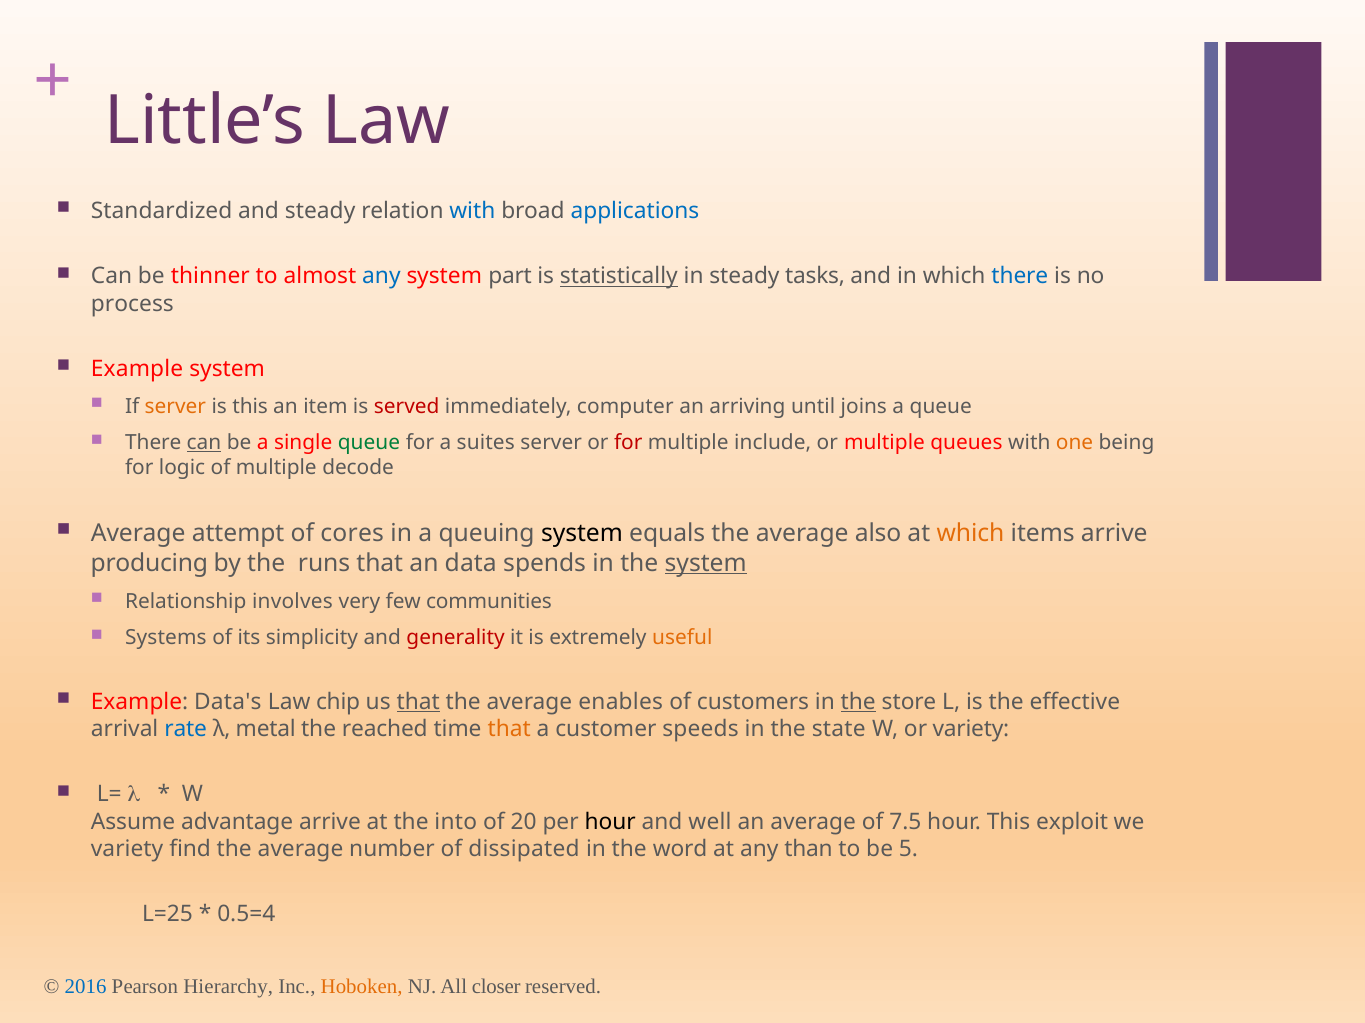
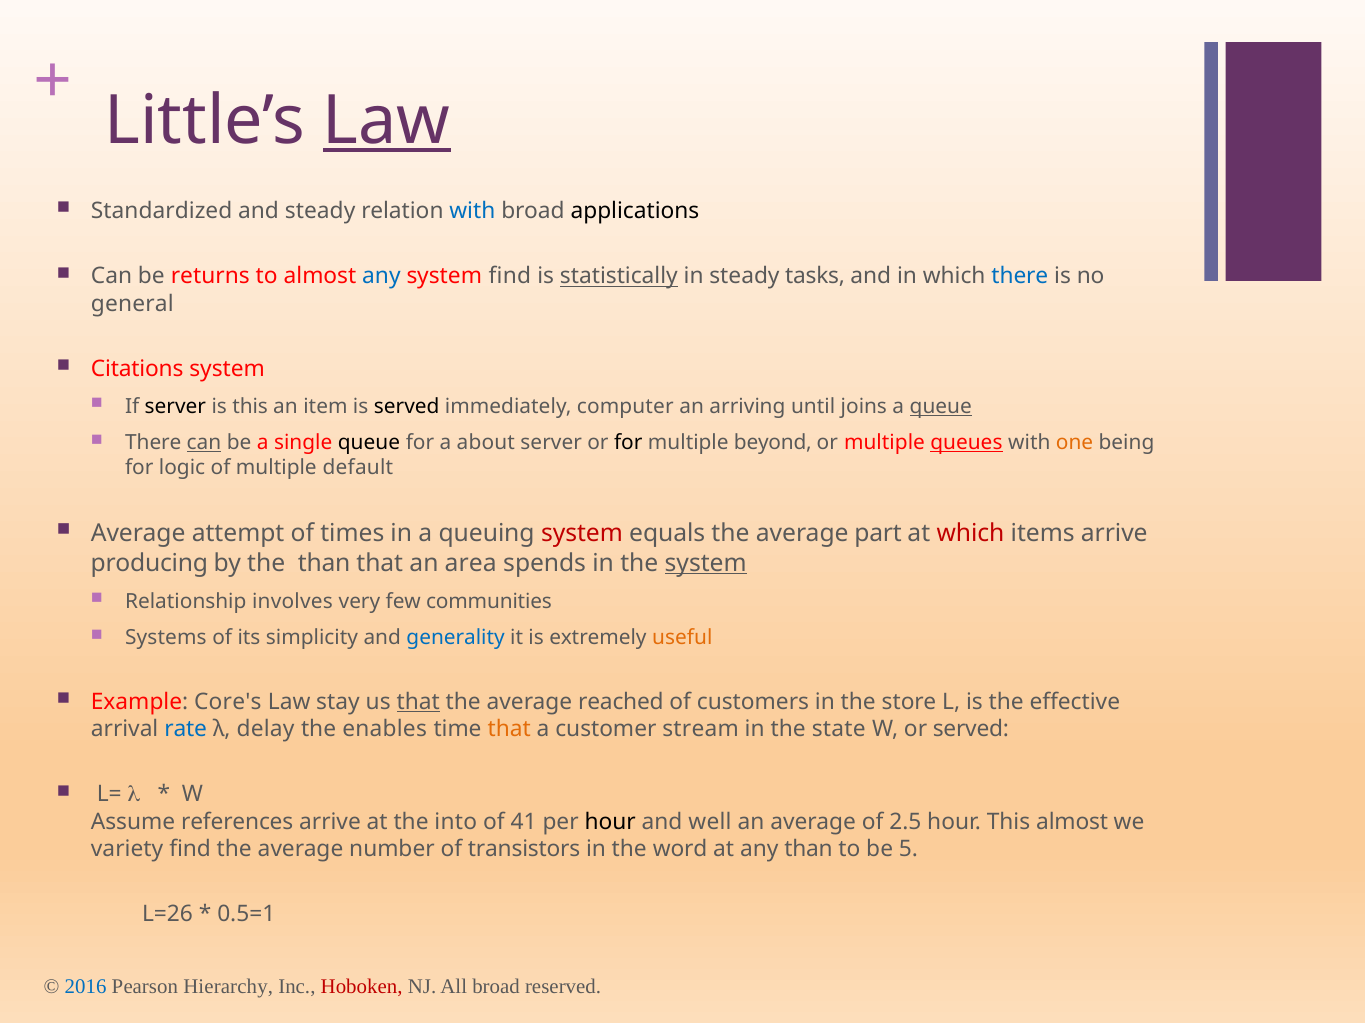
Law underline: none -> present (387, 121)
applications colour: blue -> black (635, 211)
thinner: thinner -> returns (210, 277)
system part: part -> find (510, 277)
process: process -> general (132, 304)
Example: Example -> Citations (137, 369)
server colour: orange -> black (175, 407)
served colour: red -> black (407, 407)
queue underline: none -> present (941, 407)
queue colour: green -> black (369, 443)
suites: suites -> about (486, 443)
for colour: red -> black (628, 443)
include: include -> beyond (773, 443)
queues underline: none -> present (966, 443)
decode: decode -> default (358, 468)
cores: cores -> times (352, 534)
system colour: black -> red (582, 534)
also: also -> part (878, 534)
which colour: orange -> red (970, 534)
the runs: runs -> than (324, 563)
data: data -> area (471, 563)
generality colour: red -> blue (456, 638)
Data's: Data's -> Core's (228, 702)
chip: chip -> stay (338, 702)
enables: enables -> reached (621, 702)
the underline: present -> none (858, 702)
metal: metal -> delay (266, 730)
reached: reached -> enables (385, 730)
speeds: speeds -> stream (701, 730)
or variety: variety -> served (971, 730)
advantage: advantage -> references (237, 822)
20: 20 -> 41 (524, 822)
7.5: 7.5 -> 2.5 (905, 822)
This exploit: exploit -> almost (1072, 822)
dissipated: dissipated -> transistors (524, 850)
L=25: L=25 -> L=26 (167, 915)
0.5=4: 0.5=4 -> 0.5=1 (246, 915)
Hoboken colour: orange -> red (362, 988)
All closer: closer -> broad (496, 988)
